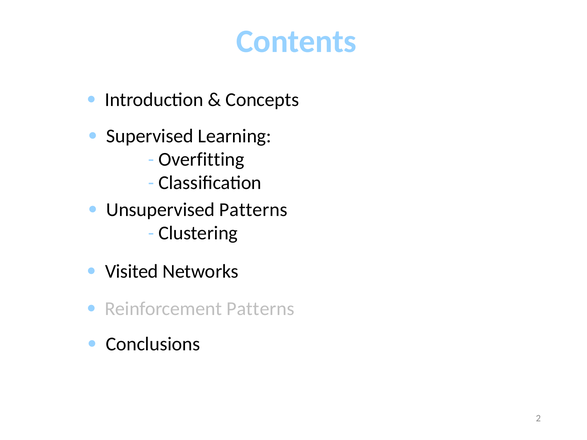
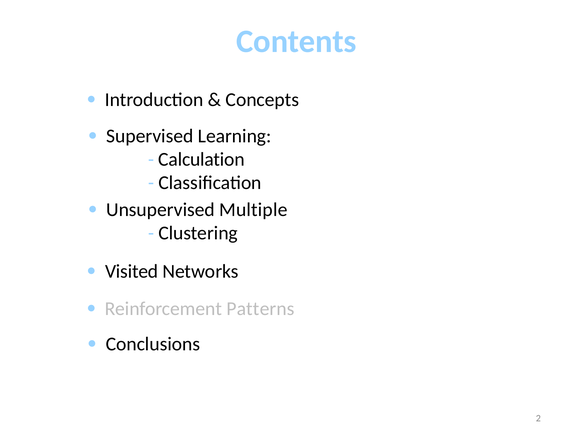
Overfitting: Overfitting -> Calculation (201, 159)
Unsupervised Patterns: Patterns -> Multiple (253, 210)
